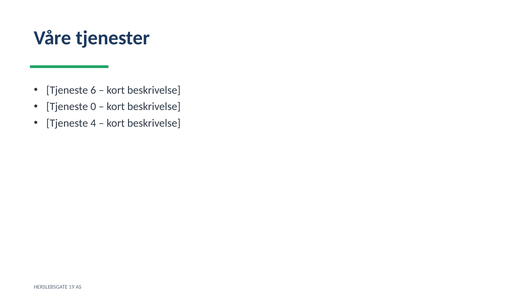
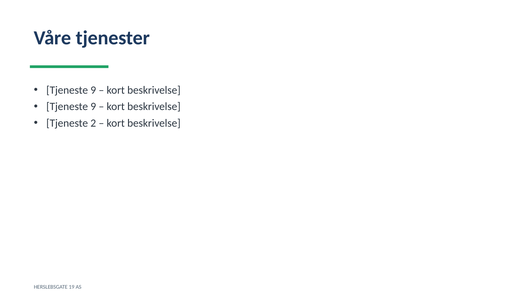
6: 6 -> 9 (93, 90)
0: 0 -> 9 (93, 107)
4: 4 -> 2 (93, 123)
